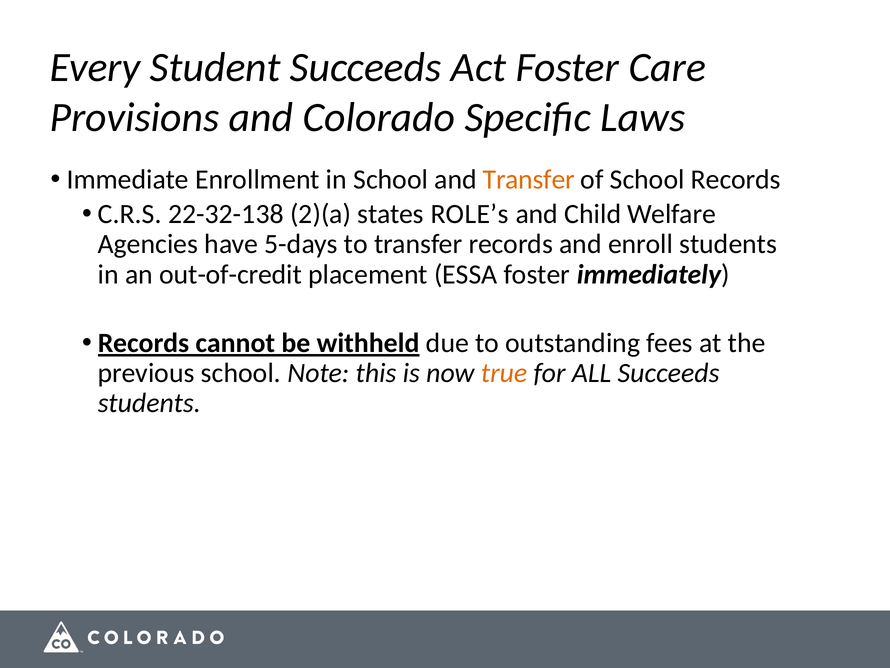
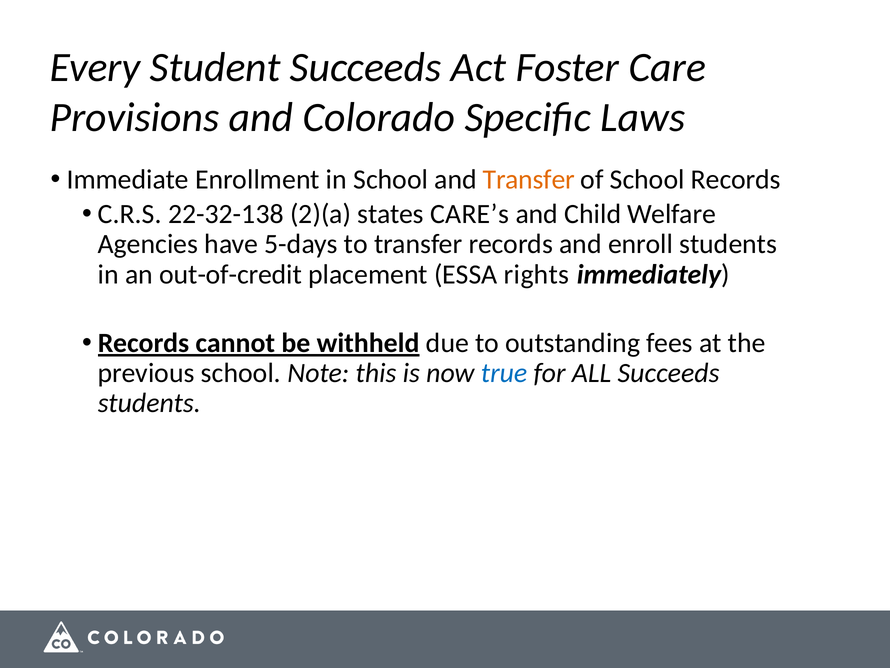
ROLE’s: ROLE’s -> CARE’s (470, 214)
ESSA foster: foster -> rights (537, 274)
true colour: orange -> blue (504, 373)
